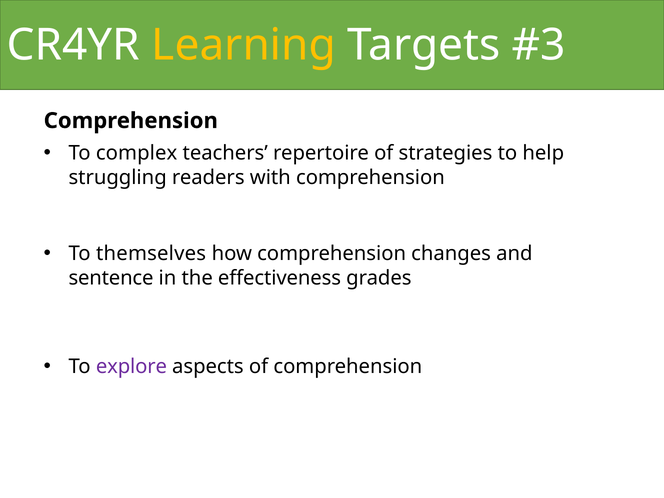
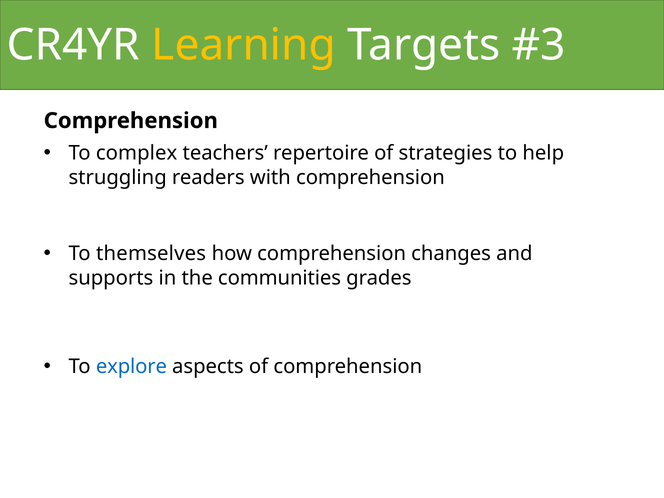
sentence: sentence -> supports (111, 278)
effectiveness: effectiveness -> communities (280, 278)
explore colour: purple -> blue (131, 367)
